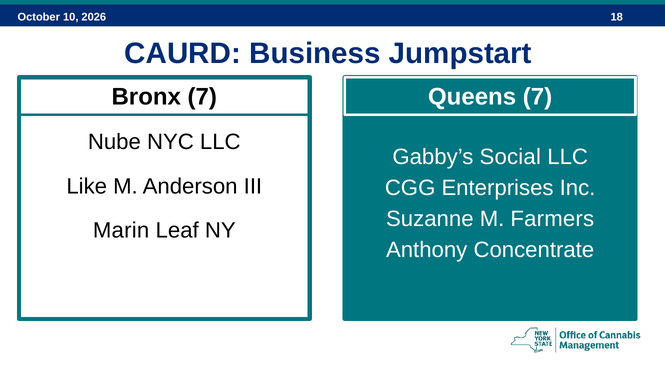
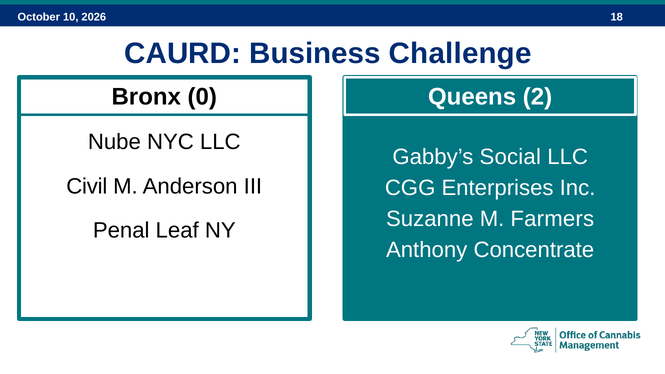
Jumpstart: Jumpstart -> Challenge (460, 54)
Bronx 7: 7 -> 0 (202, 97)
Queens 7: 7 -> 2 (537, 97)
Like: Like -> Civil (87, 186)
Marin: Marin -> Penal (121, 231)
